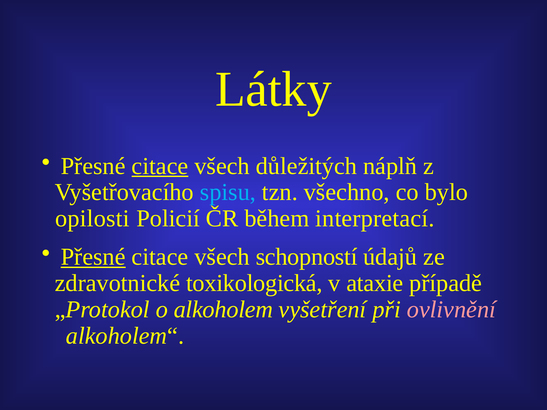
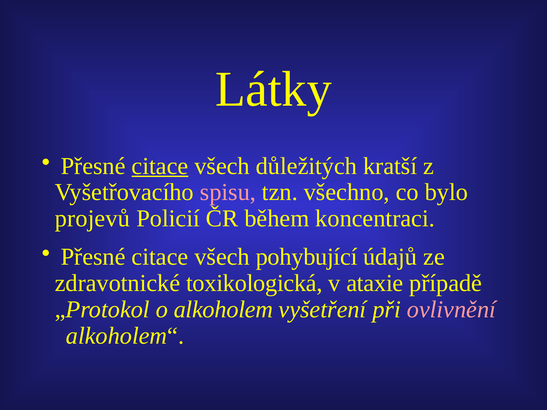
náplň: náplň -> kratší (390, 166)
spisu colour: light blue -> pink (228, 192)
opilosti: opilosti -> projevů (92, 219)
interpretací: interpretací -> koncentraci (375, 219)
Přesné underline: present -> none (93, 257)
schopností: schopností -> pohybující (307, 257)
